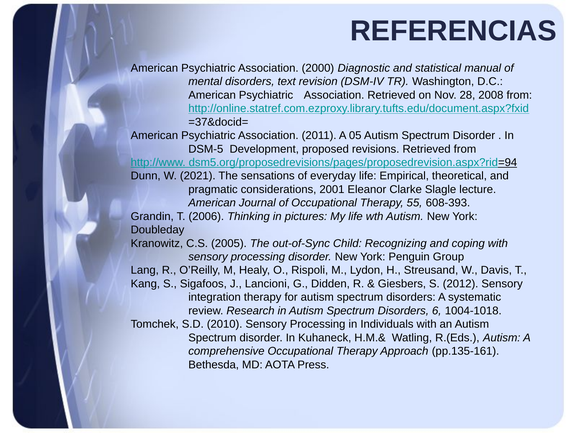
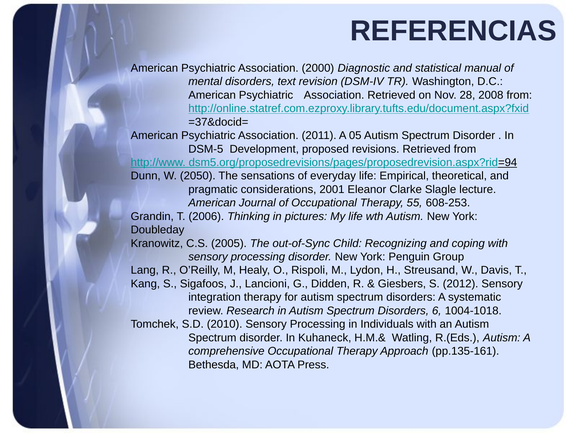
2021: 2021 -> 2050 (198, 176)
608-393: 608-393 -> 608-253 (448, 203)
